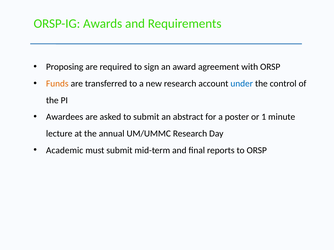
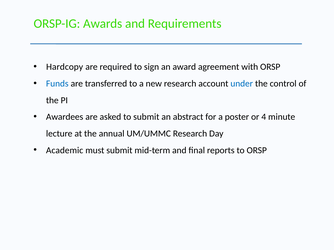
Proposing: Proposing -> Hardcopy (65, 67)
Funds colour: orange -> blue (57, 84)
1: 1 -> 4 (264, 117)
